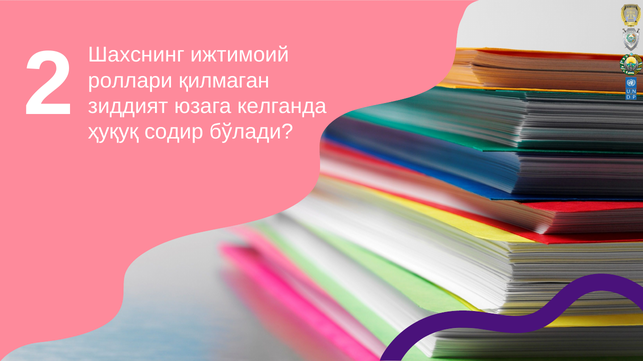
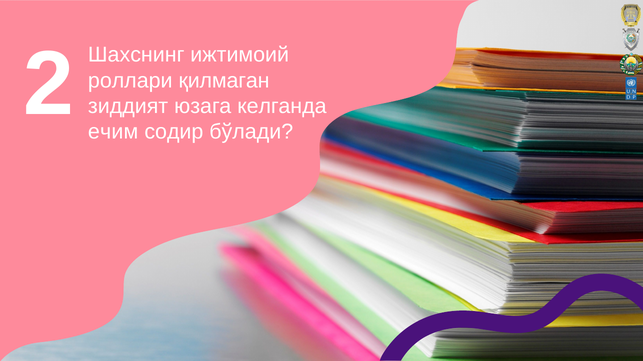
ҳуқуқ: ҳуқуқ -> eчим (113, 132)
